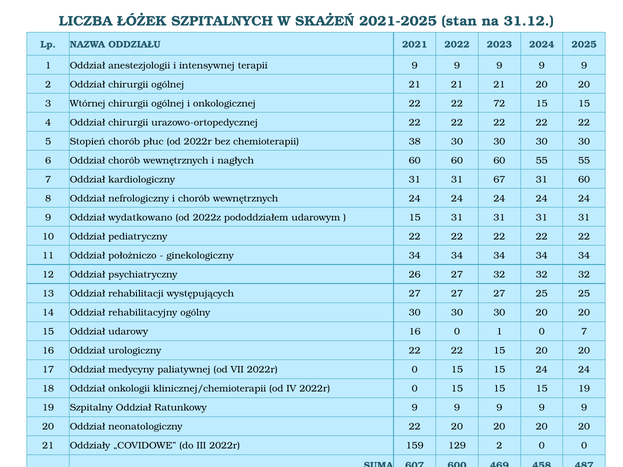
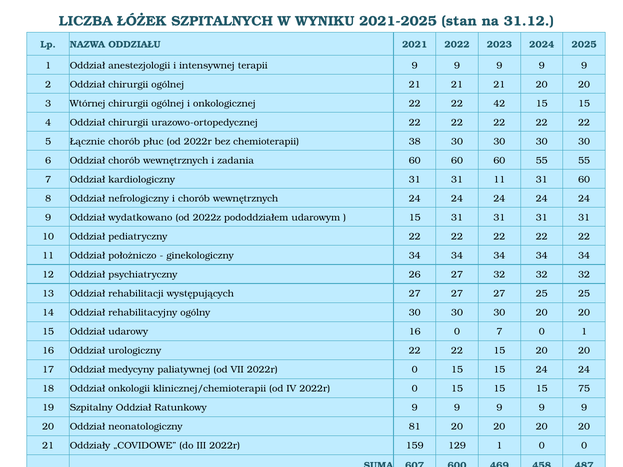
SKAŻEŃ: SKAŻEŃ -> WYNIKU (325, 21)
72: 72 -> 42 (499, 103)
Stopień: Stopień -> Łącznie (87, 142)
nagłych: nagłych -> zadania (236, 161)
31 67: 67 -> 11 (499, 180)
0 1: 1 -> 7 (499, 332)
0 7: 7 -> 1 (584, 332)
15 19: 19 -> 75 (584, 389)
neonatologiczny 22: 22 -> 81 (415, 427)
129 2: 2 -> 1 (499, 446)
